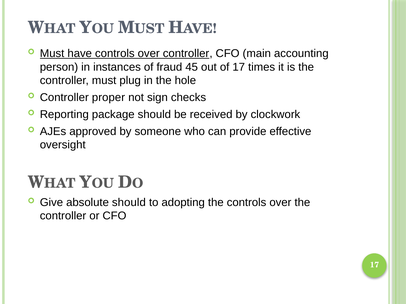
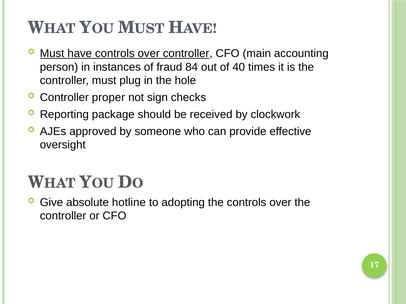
45: 45 -> 84 (192, 67)
of 17: 17 -> 40 (239, 67)
absolute should: should -> hotline (129, 203)
